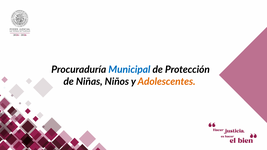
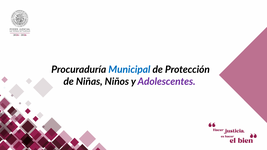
Adolescentes colour: orange -> purple (167, 82)
